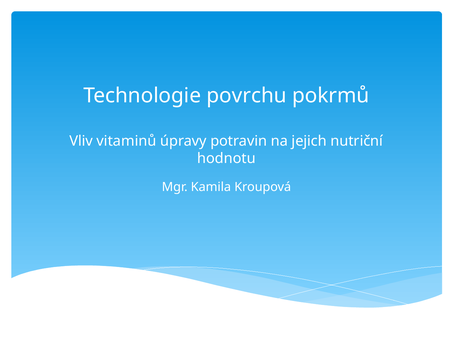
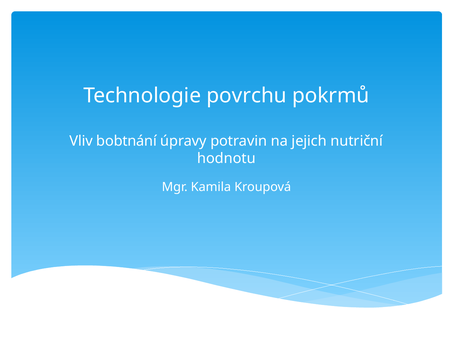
vitaminů: vitaminů -> bobtnání (127, 141)
